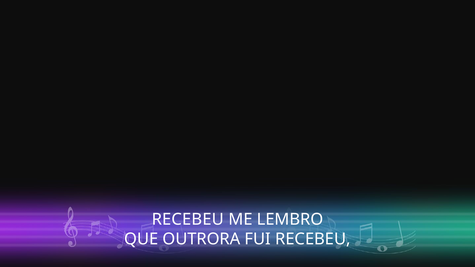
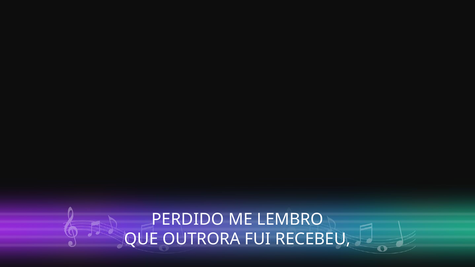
RECEBEU: RECEBEU -> PERDIDO (188, 220)
